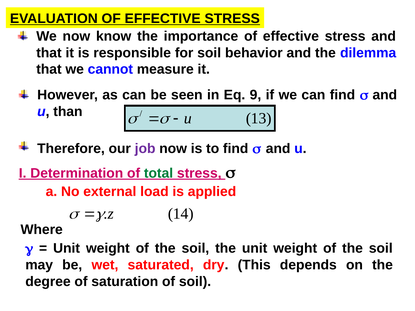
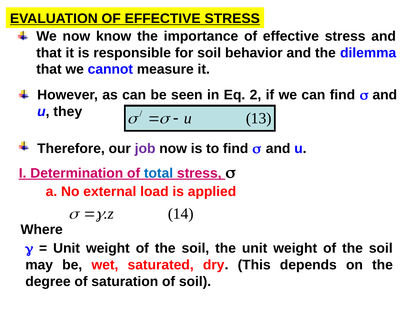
9: 9 -> 2 (255, 95)
than: than -> they (68, 112)
total colour: green -> blue (159, 173)
